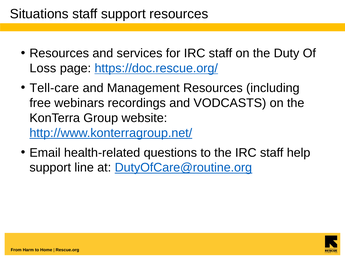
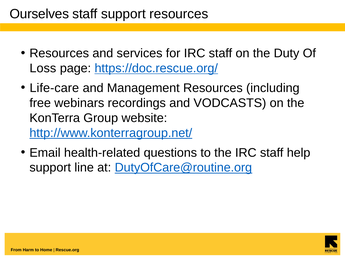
Situations: Situations -> Ourselves (39, 14)
Tell-care: Tell-care -> Life-care (54, 88)
